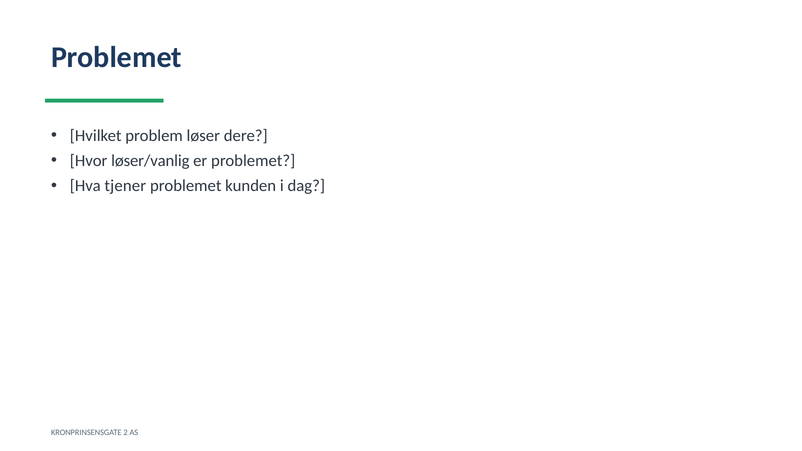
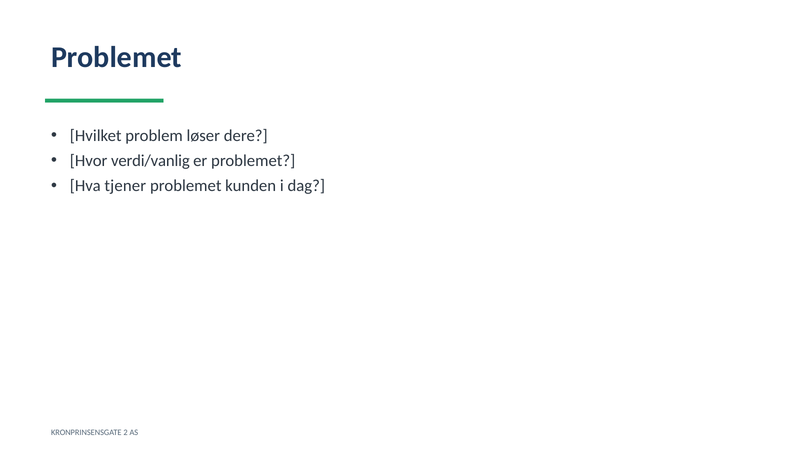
løser/vanlig: løser/vanlig -> verdi/vanlig (150, 161)
